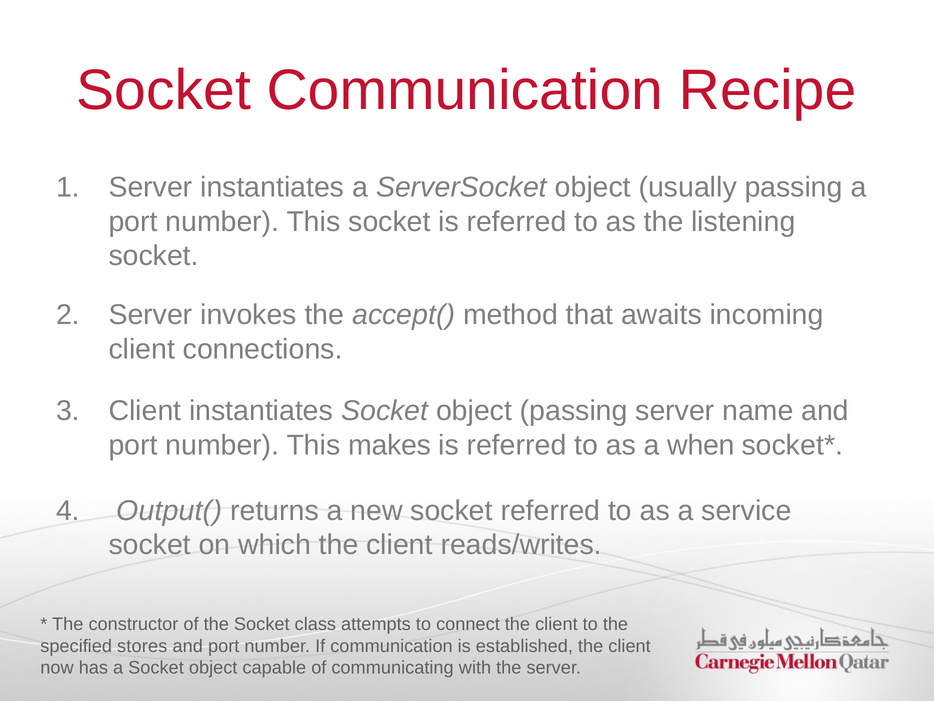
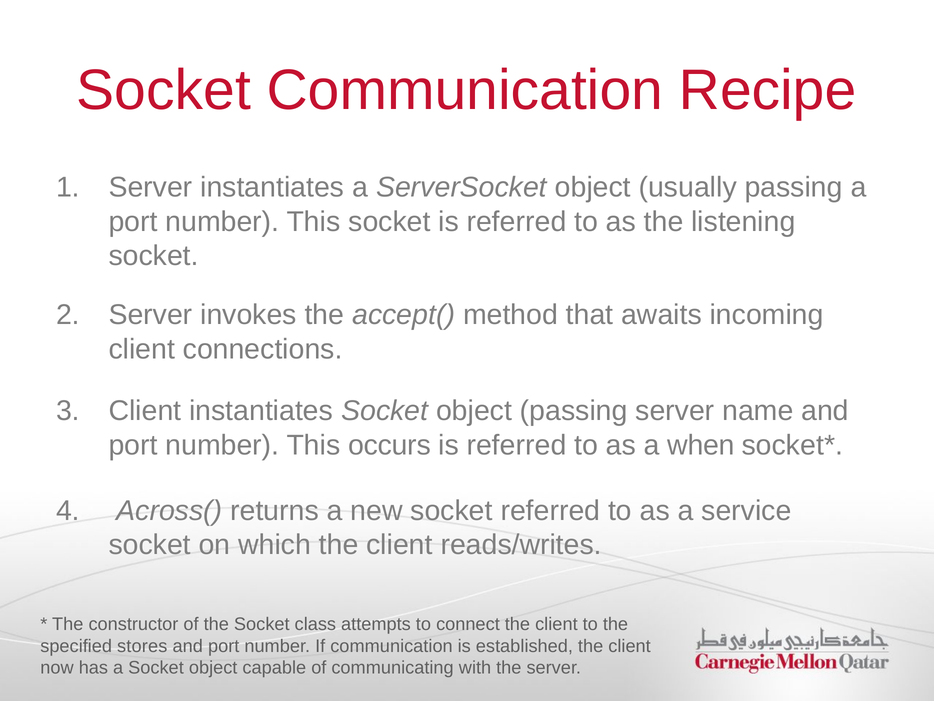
makes: makes -> occurs (389, 445)
Output(: Output( -> Across( (169, 510)
